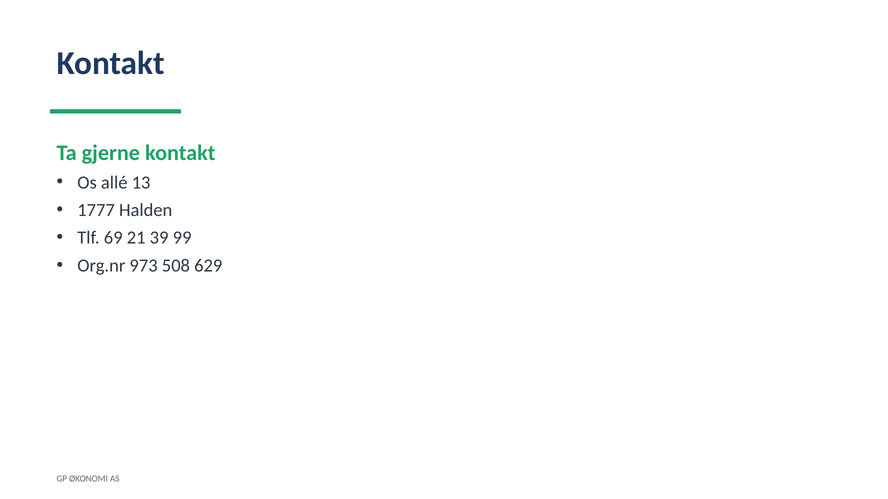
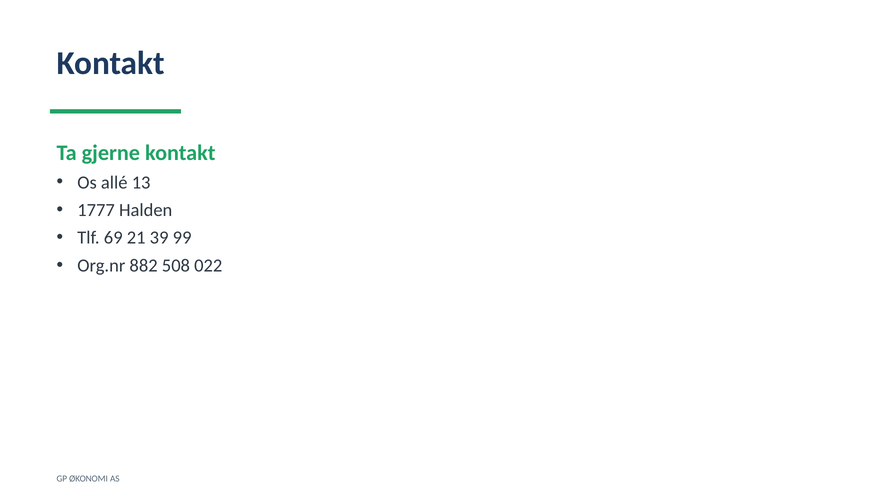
973: 973 -> 882 (144, 266)
629: 629 -> 022 (208, 266)
